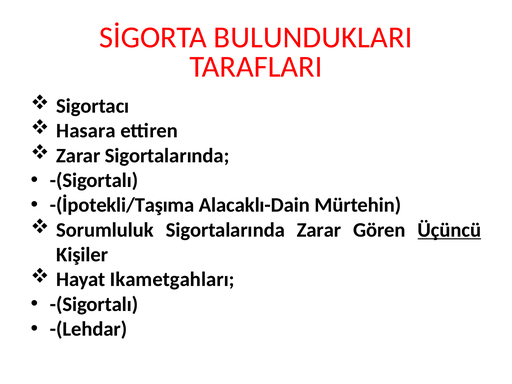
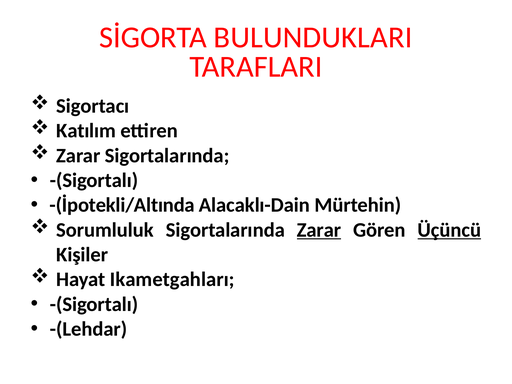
Hasara: Hasara -> Katılım (86, 131)
-(İpotekli/Taşıma: -(İpotekli/Taşıma -> -(İpotekli/Altında (122, 205)
Zarar underline: none -> present (319, 230)
